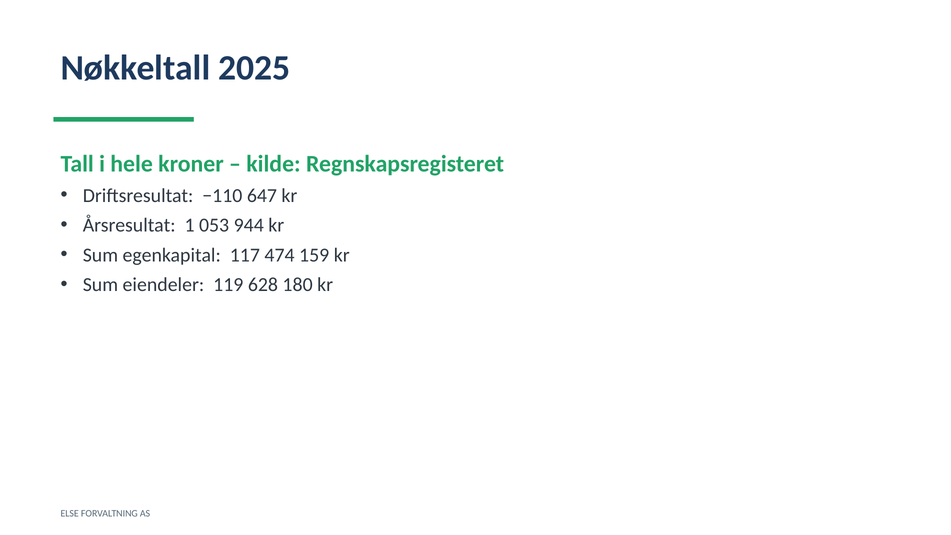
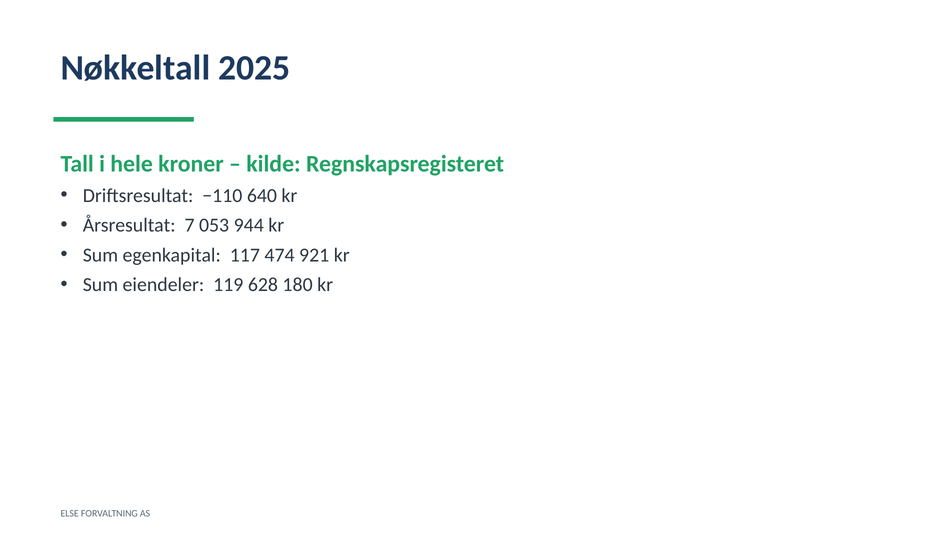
647: 647 -> 640 (262, 196)
1: 1 -> 7 (190, 225)
159: 159 -> 921 (314, 255)
